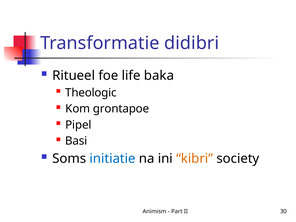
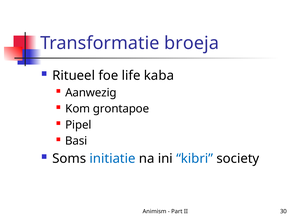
didibri: didibri -> broeja (192, 43)
baka: baka -> kaba (159, 76)
Theologic: Theologic -> Aanwezig (91, 93)
kibri colour: orange -> blue (195, 159)
